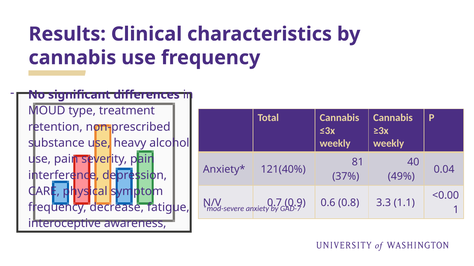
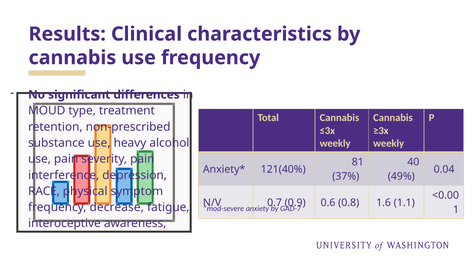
CARE: CARE -> RACE (44, 192)
3.3: 3.3 -> 1.6 (384, 203)
